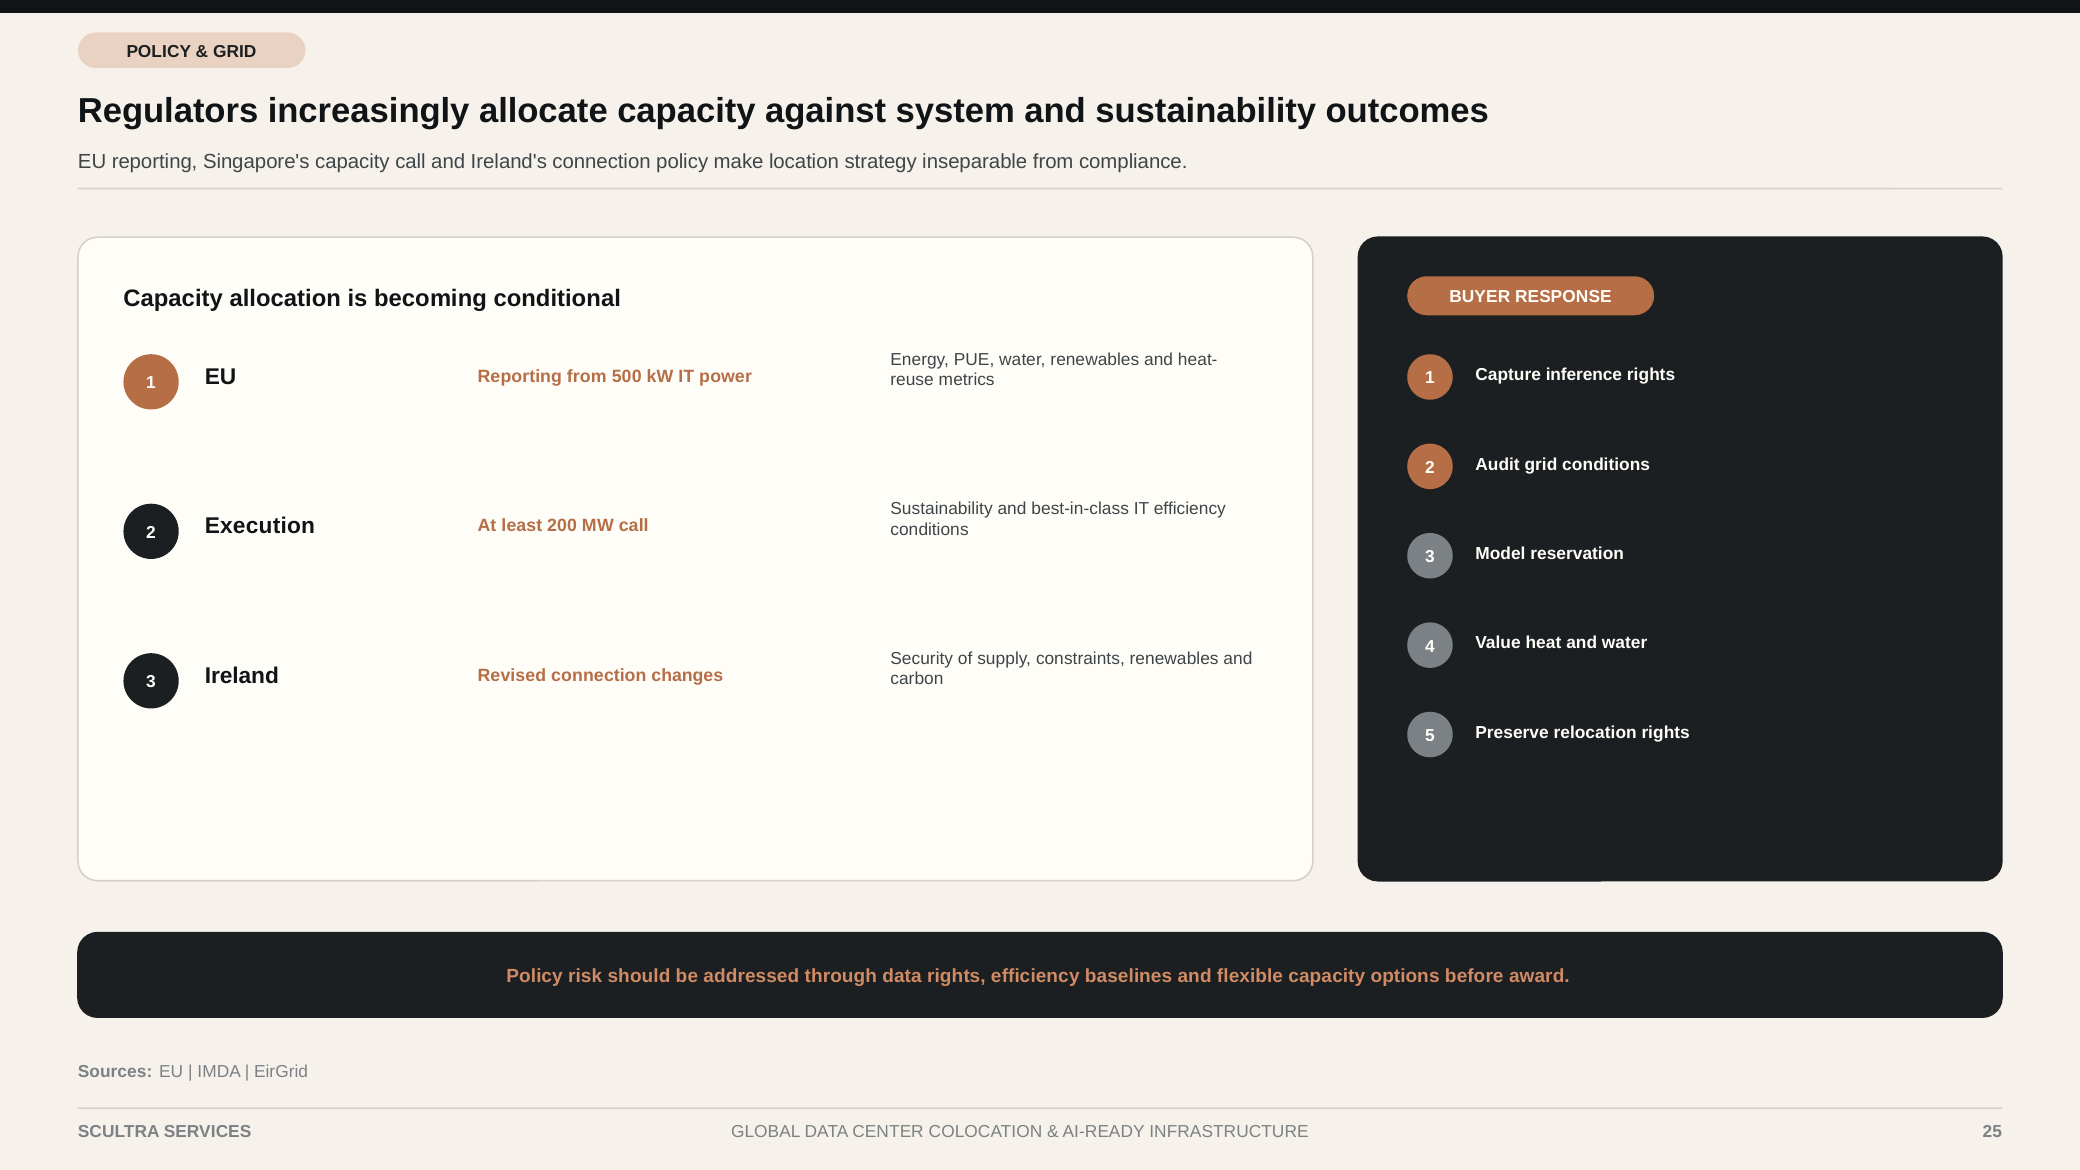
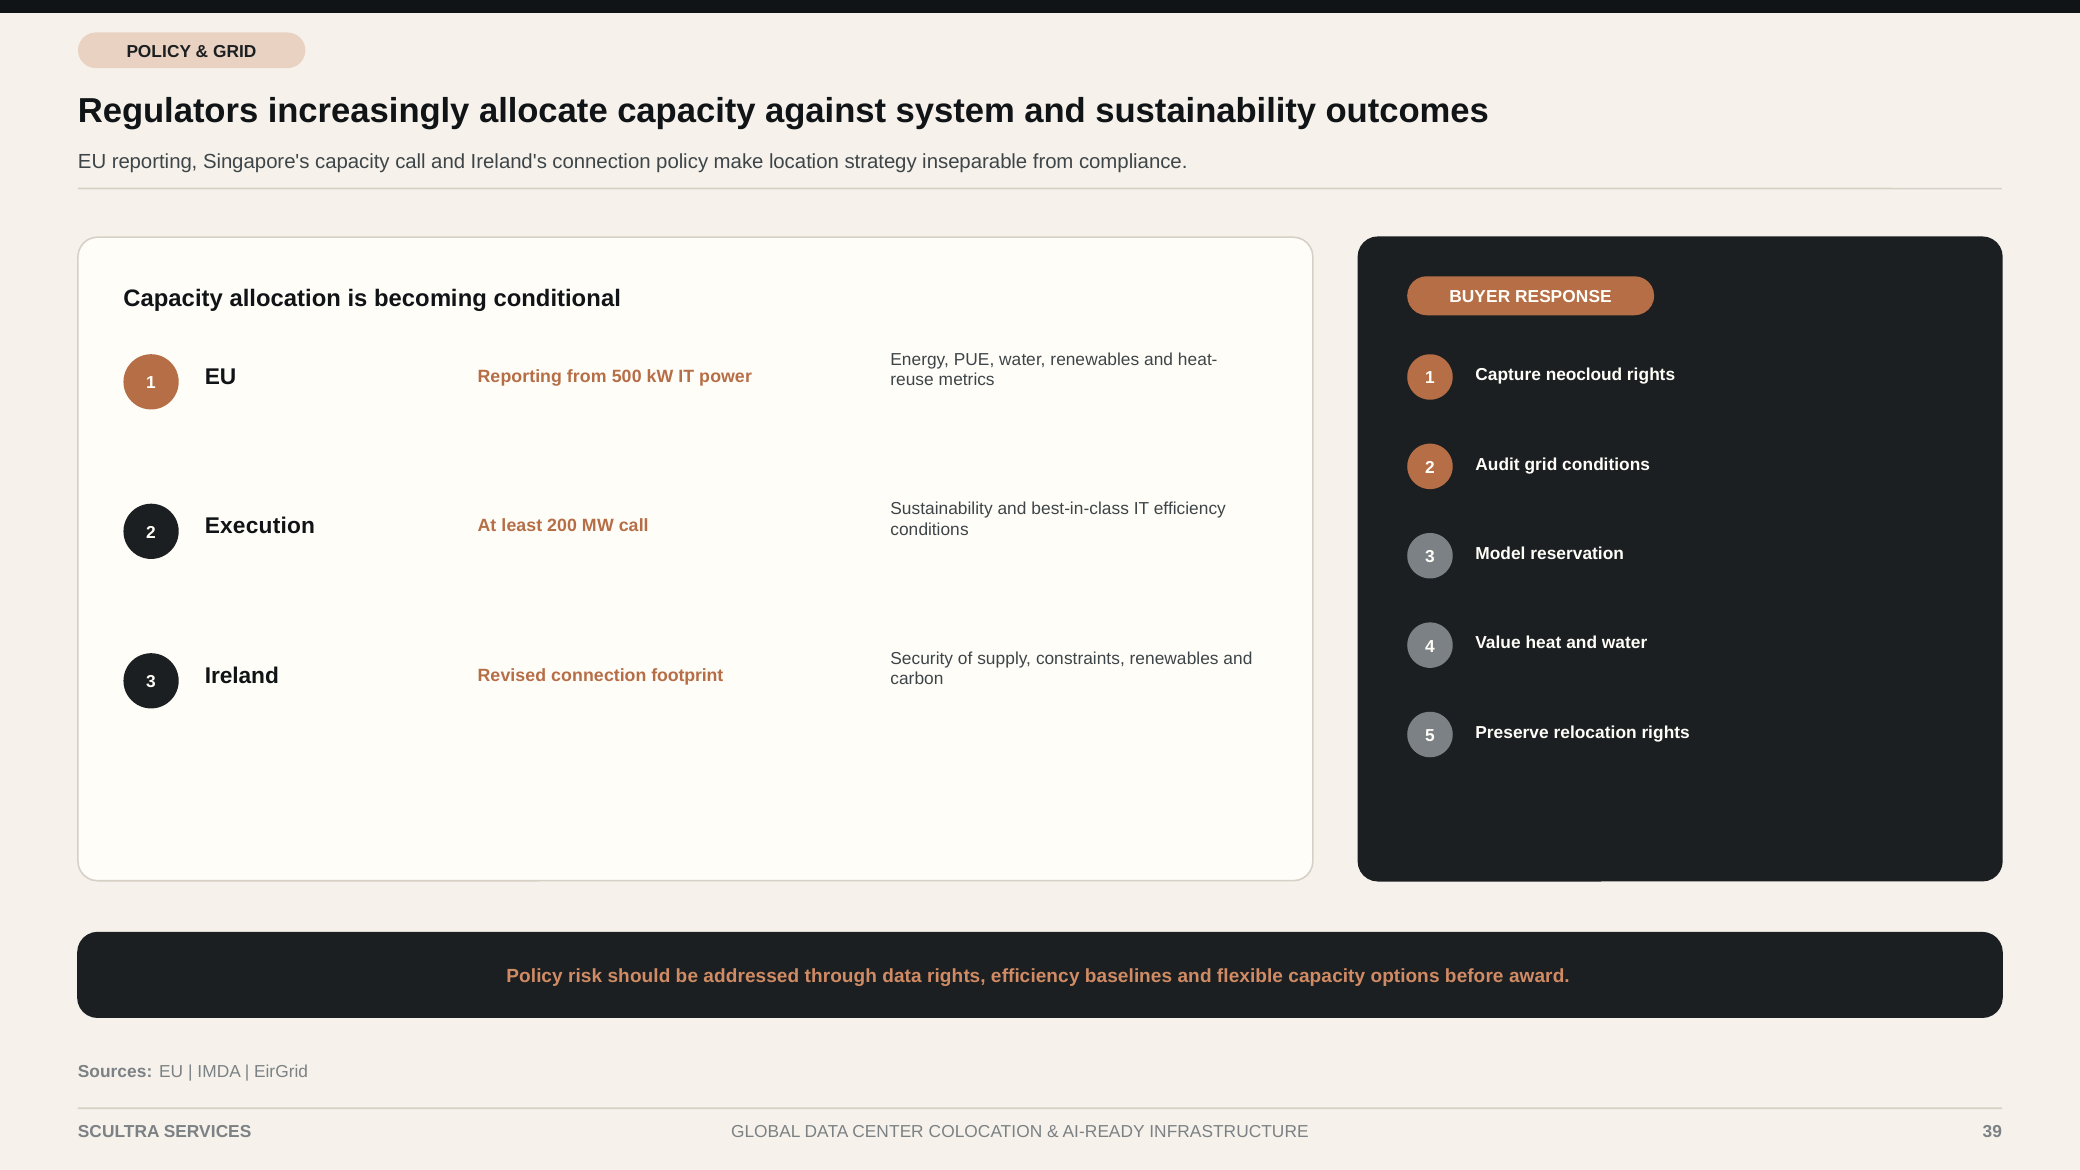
inference: inference -> neocloud (1584, 375)
changes: changes -> footprint (687, 676)
25: 25 -> 39 (1992, 1132)
